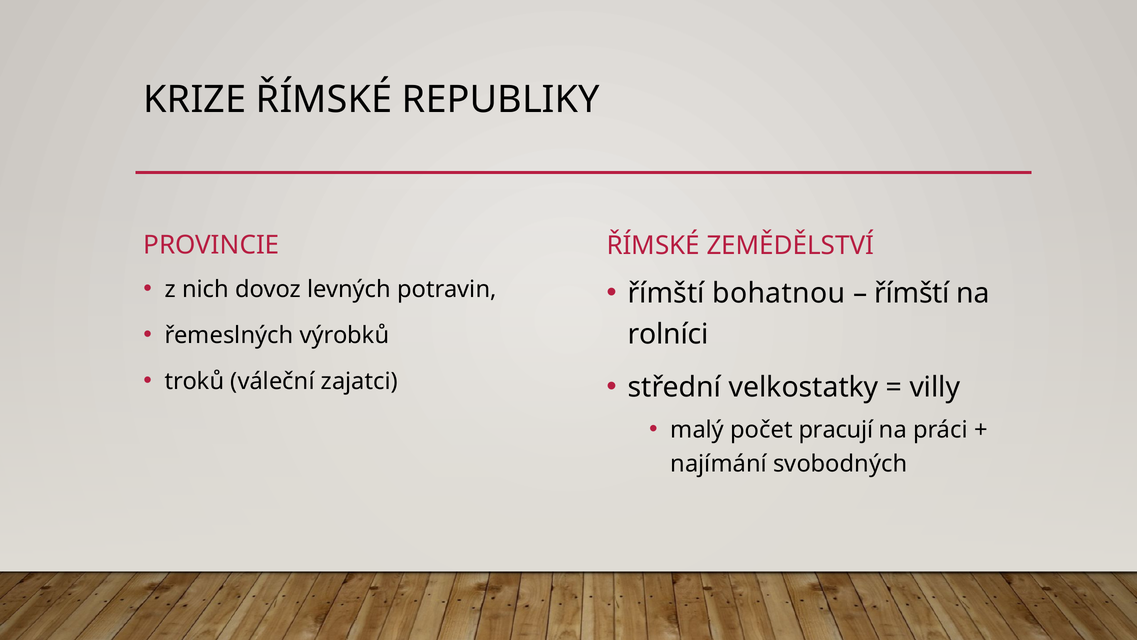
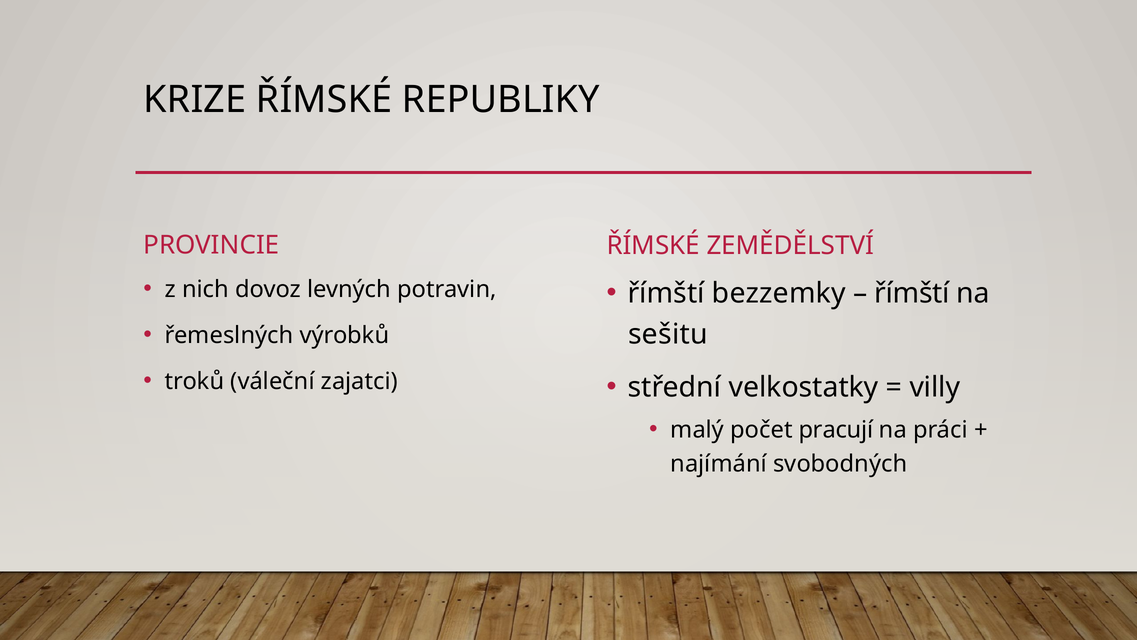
bohatnou: bohatnou -> bezzemky (779, 293)
rolníci: rolníci -> sešitu (668, 334)
